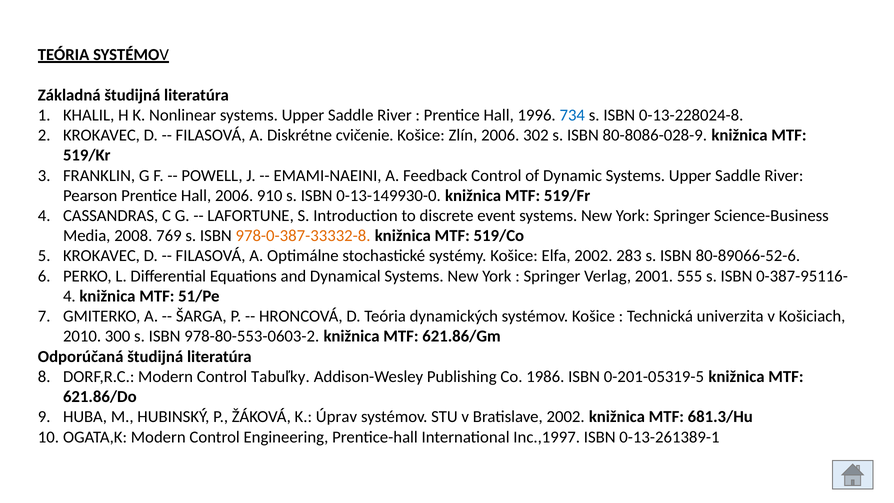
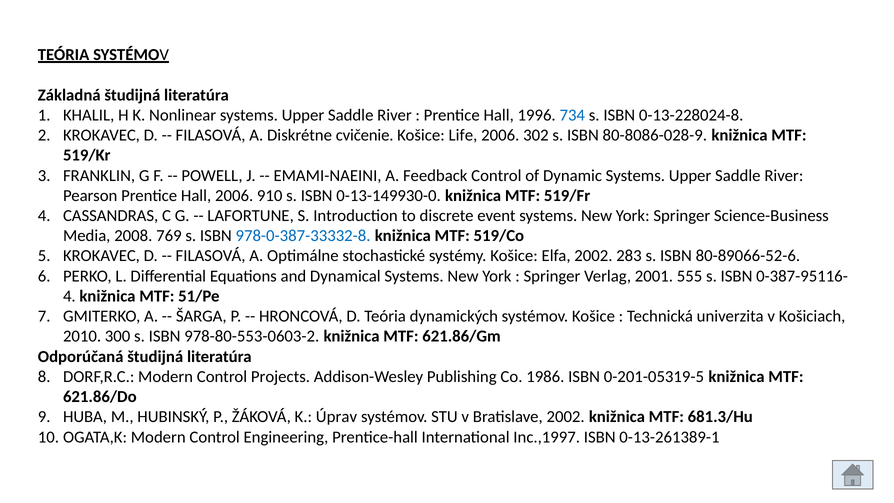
Zlín: Zlín -> Life (463, 135)
978-0-387-33332-8 colour: orange -> blue (303, 236)
Tabuľky: Tabuľky -> Projects (280, 377)
